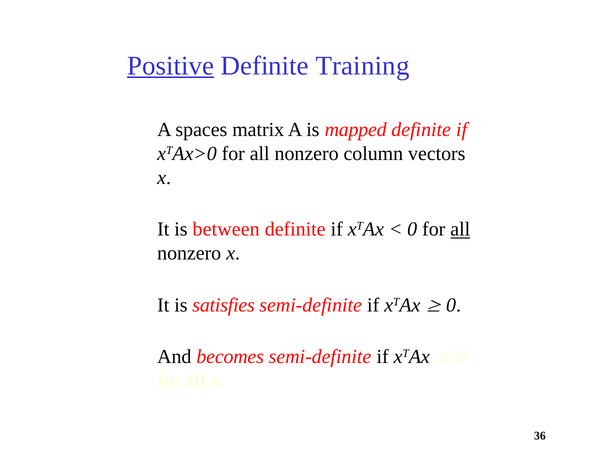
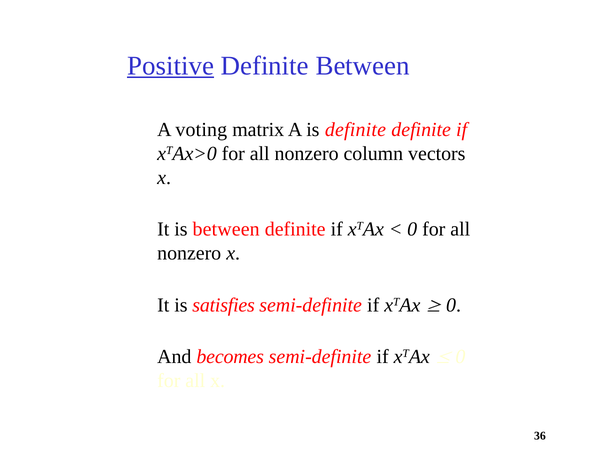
Definite Training: Training -> Between (363, 66)
spaces: spaces -> voting (201, 130)
is mapped: mapped -> definite (355, 130)
all underline: present -> none (460, 229)
